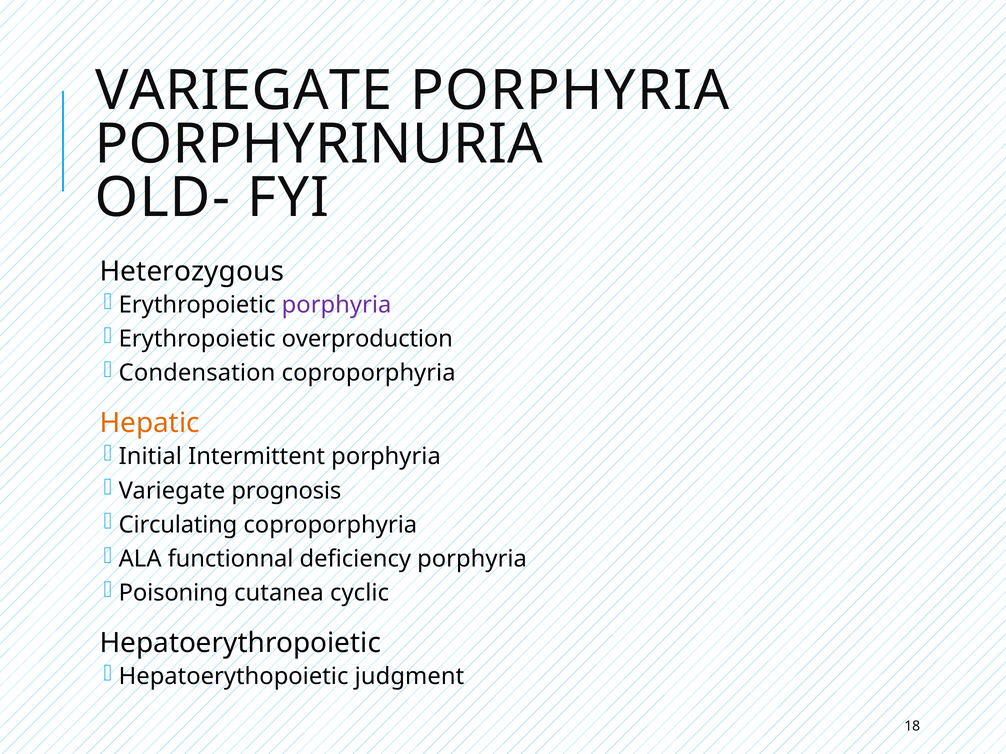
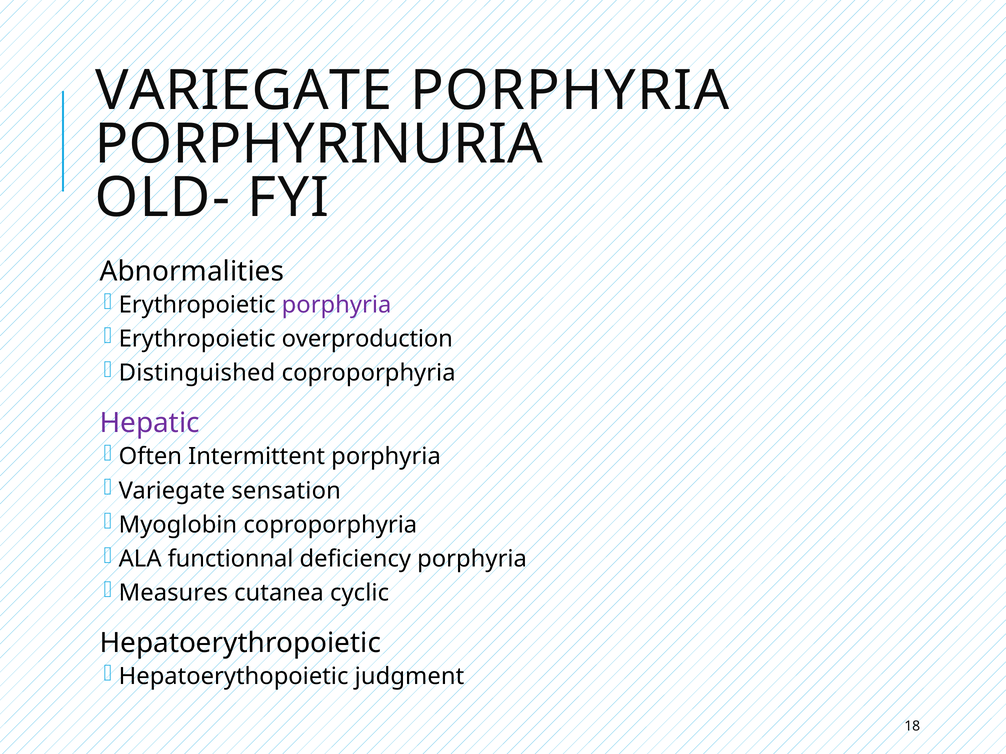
Heterozygous: Heterozygous -> Abnormalities (192, 271)
Condensation: Condensation -> Distinguished (197, 373)
Hepatic colour: orange -> purple (150, 423)
Initial: Initial -> Often (150, 457)
prognosis: prognosis -> sensation (286, 491)
Circulating: Circulating -> Myoglobin (178, 525)
Poisoning: Poisoning -> Measures (173, 593)
